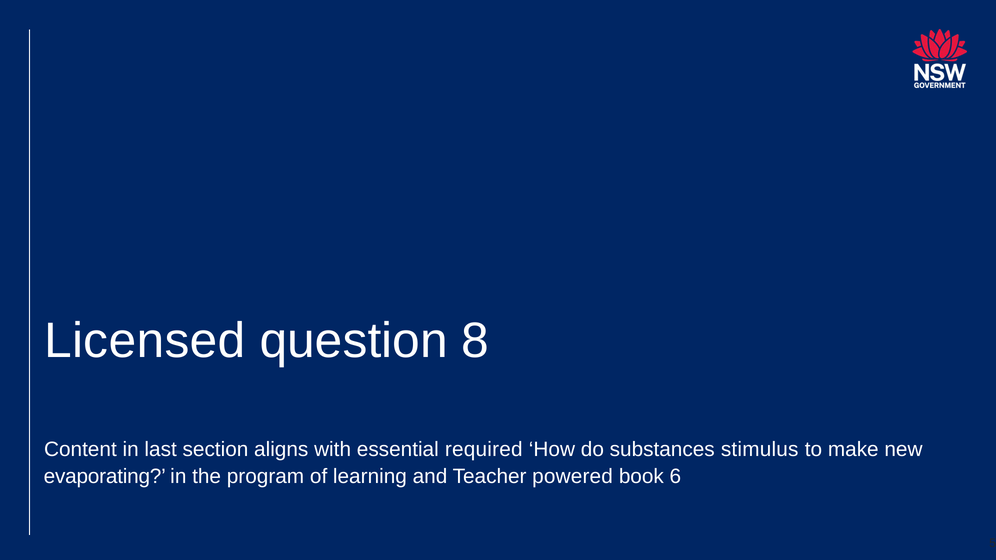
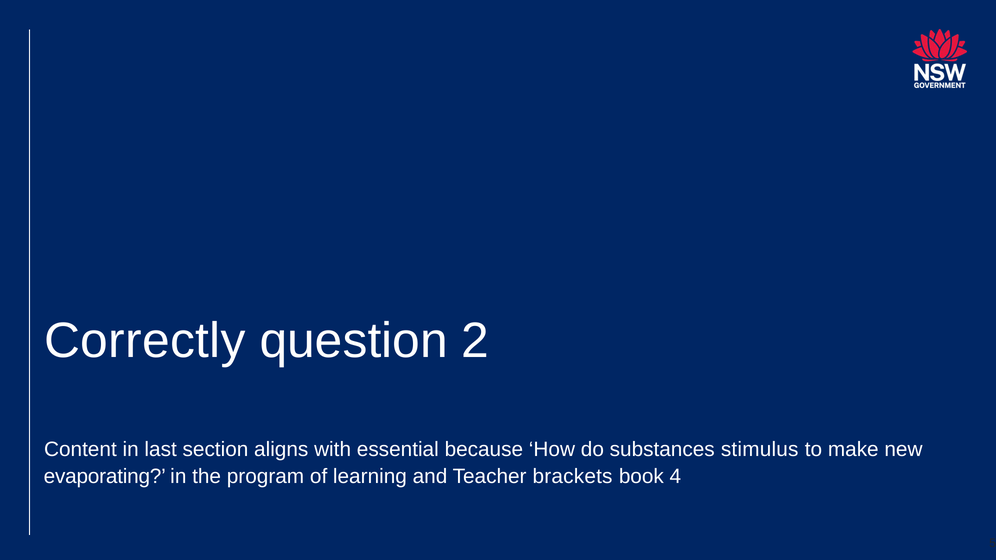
Licensed: Licensed -> Correctly (145, 341)
8: 8 -> 2 (475, 341)
required: required -> because (484, 449)
powered: powered -> brackets (573, 477)
6: 6 -> 4 (675, 477)
